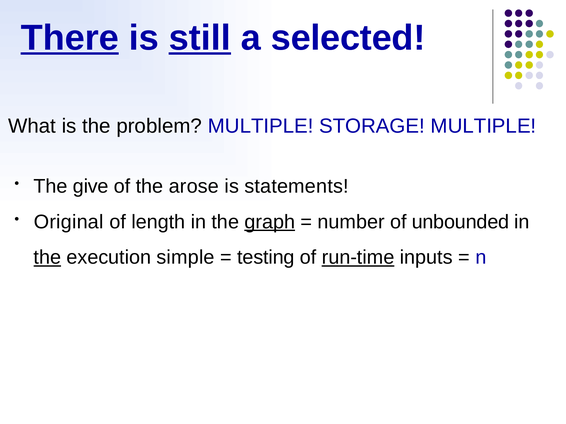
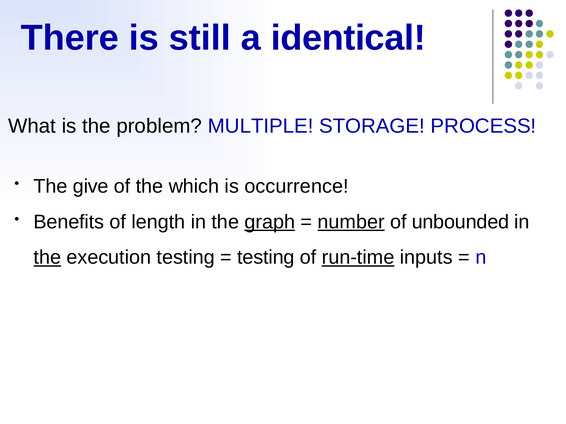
There underline: present -> none (70, 38)
still underline: present -> none (200, 38)
selected: selected -> identical (348, 38)
STORAGE MULTIPLE: MULTIPLE -> PROCESS (483, 126)
arose: arose -> which (194, 186)
statements: statements -> occurrence (297, 186)
Original: Original -> Benefits (69, 222)
number underline: none -> present (351, 222)
execution simple: simple -> testing (186, 258)
